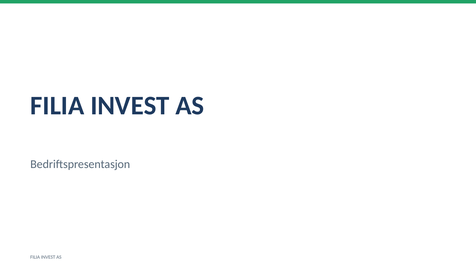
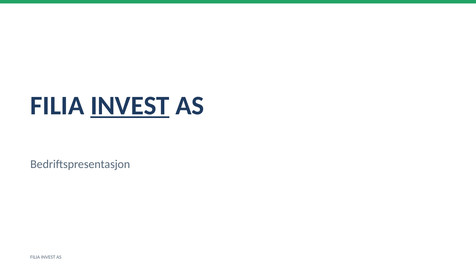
INVEST underline: none -> present (130, 106)
